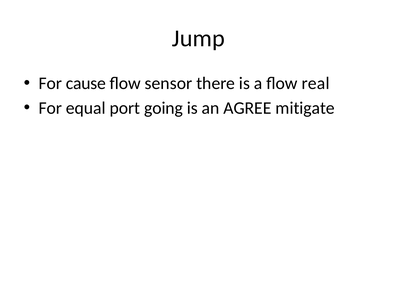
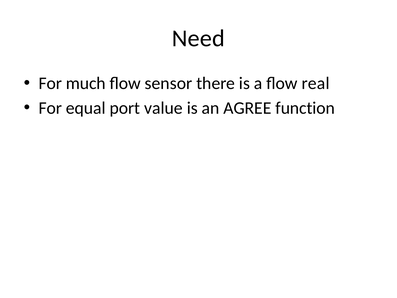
Jump: Jump -> Need (198, 38)
cause: cause -> much (86, 83)
going: going -> value (163, 108)
mitigate: mitigate -> function (305, 108)
